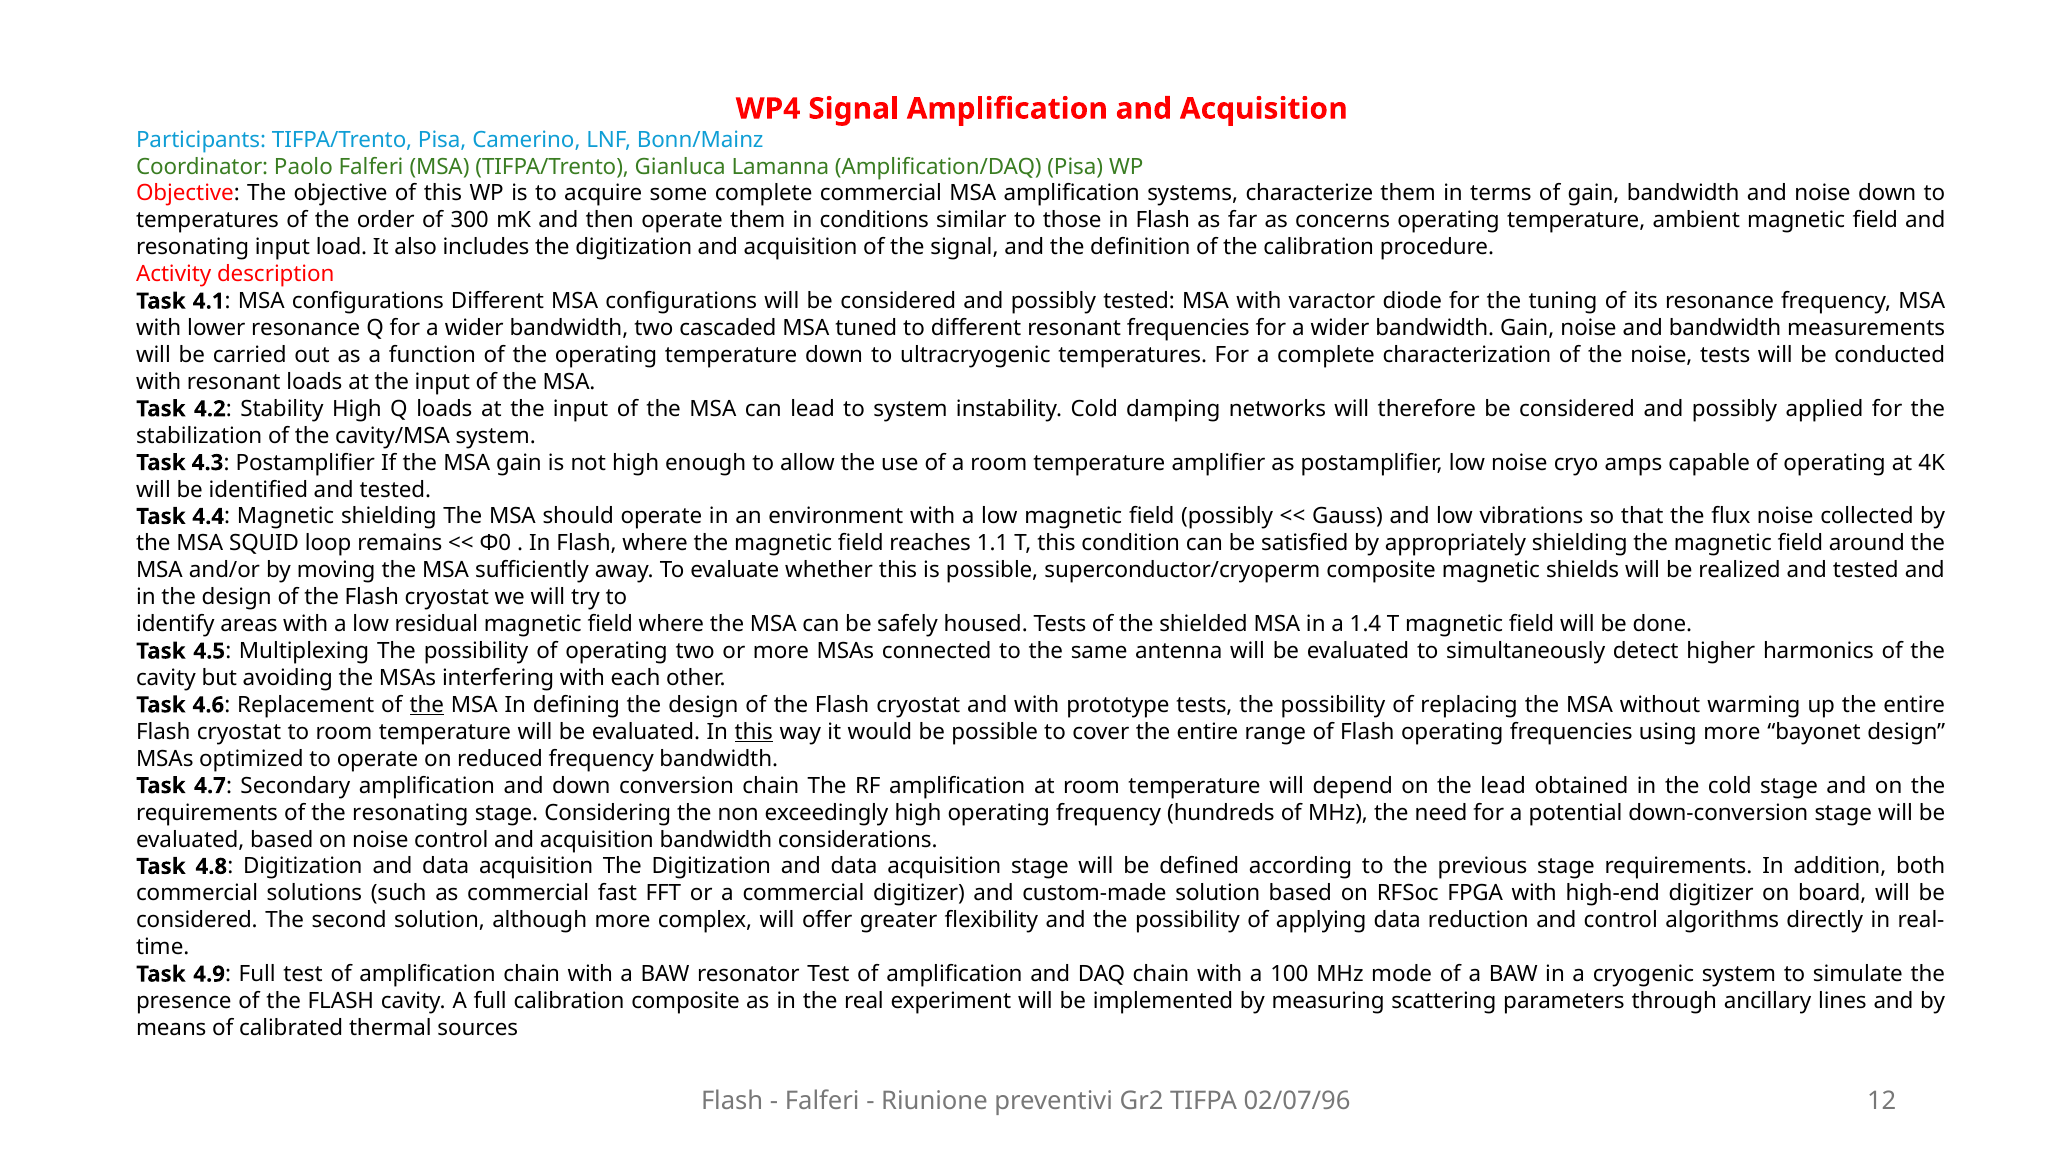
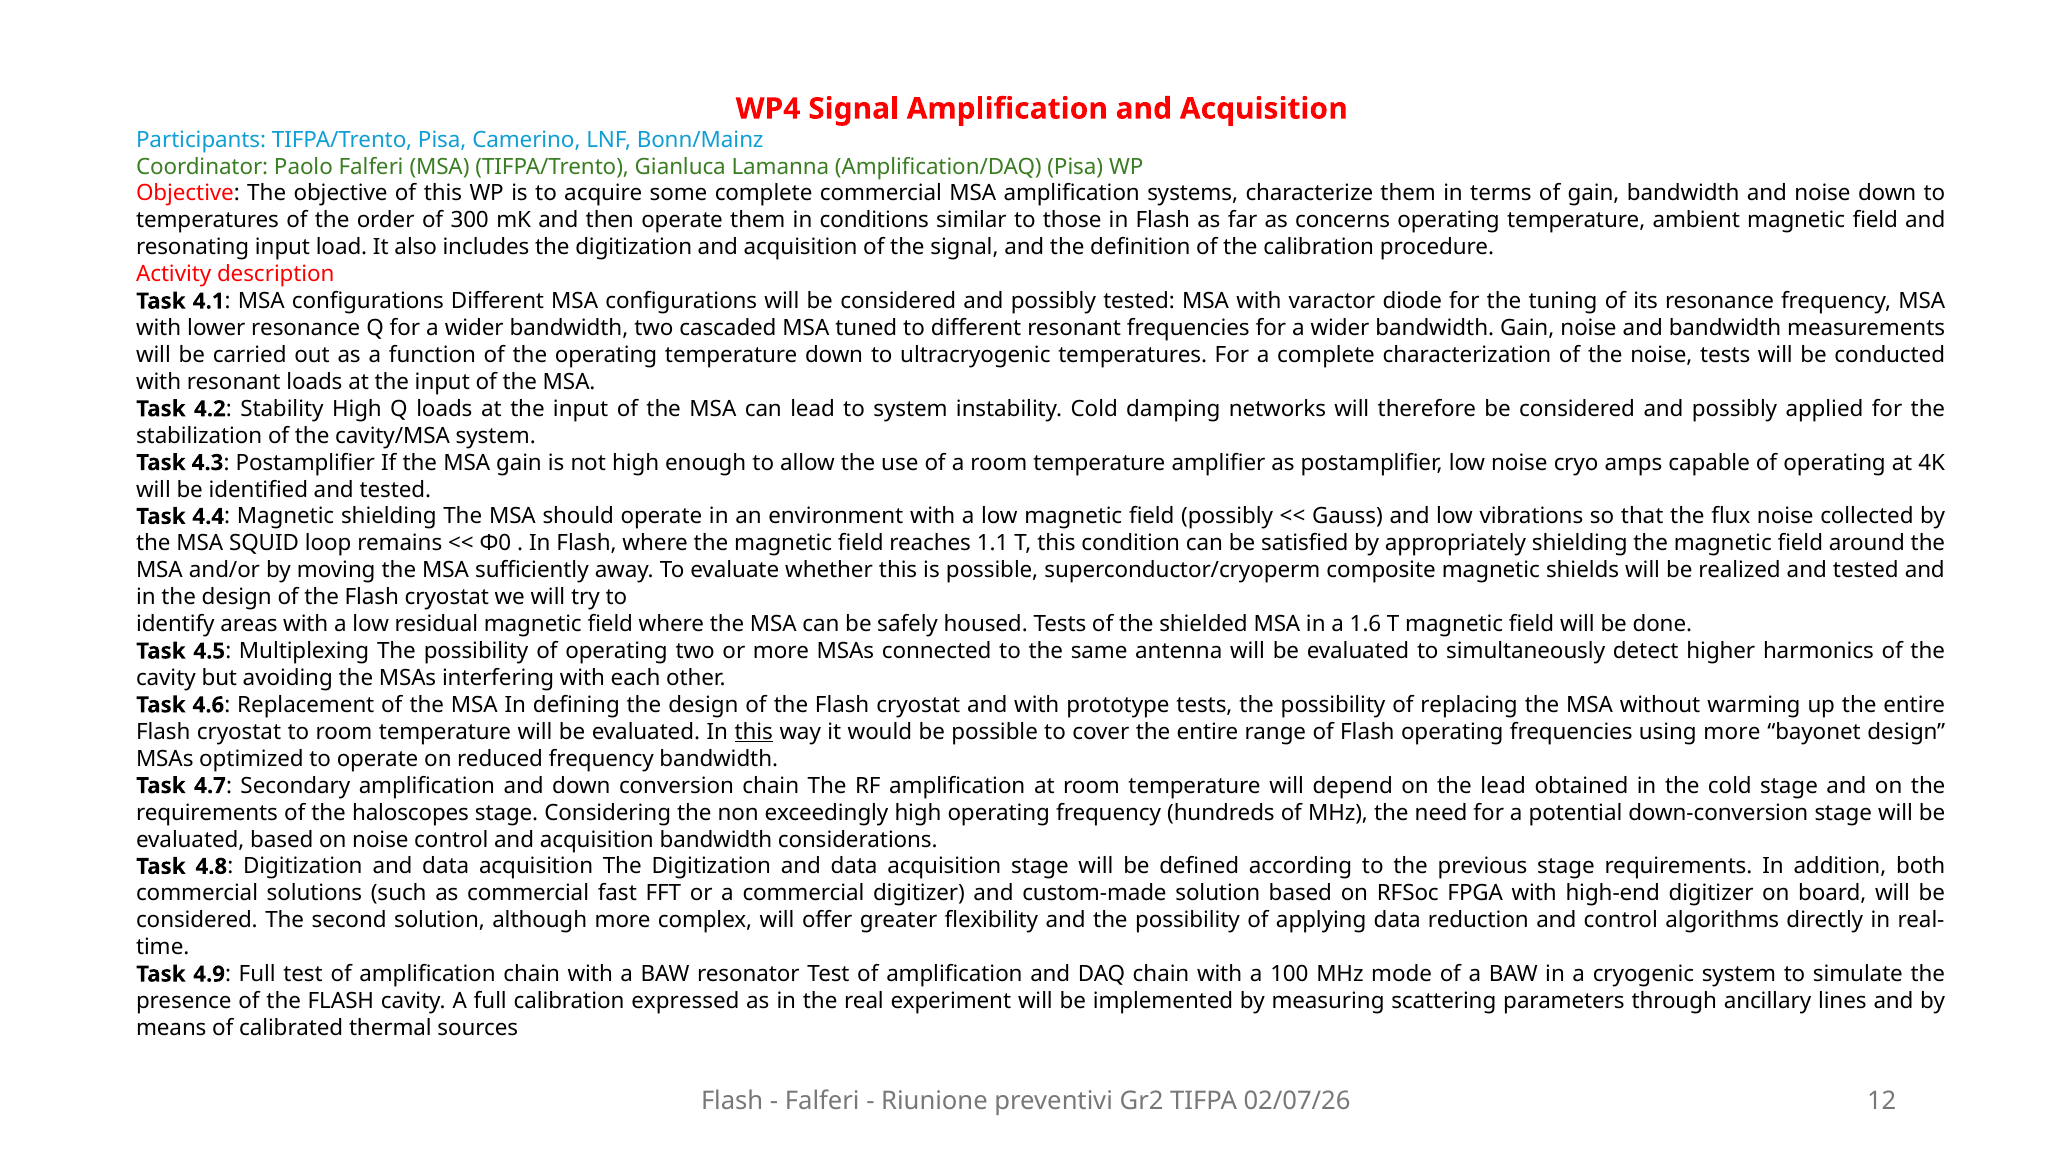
1.4: 1.4 -> 1.6 (1366, 624)
the underline: present -> none (427, 705)
the resonating: resonating -> haloscopes (410, 813)
calibration composite: composite -> expressed (685, 1001)
02/07/96: 02/07/96 -> 02/07/26 (1297, 1101)
